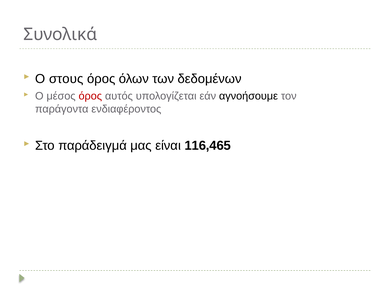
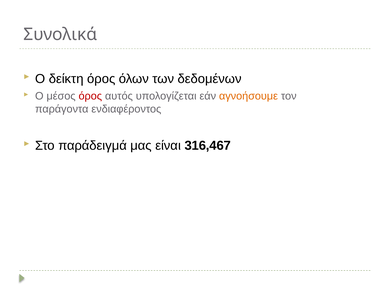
στους: στους -> δείκτη (66, 79)
αγνοήσουμε colour: black -> orange (248, 96)
116,465: 116,465 -> 316,467 (208, 146)
